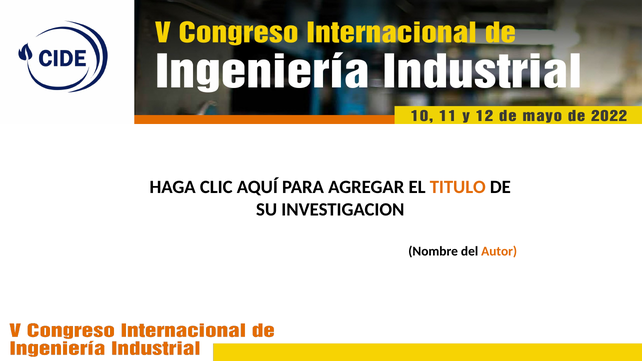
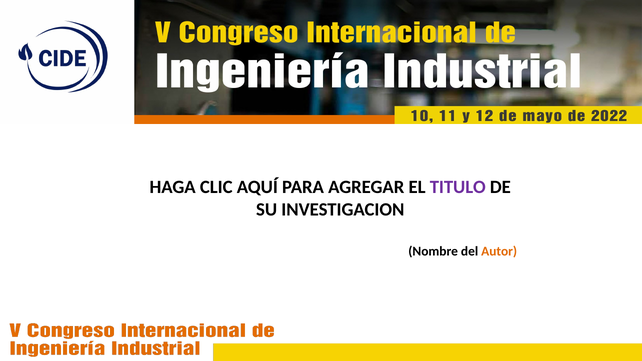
TITULO colour: orange -> purple (458, 187)
